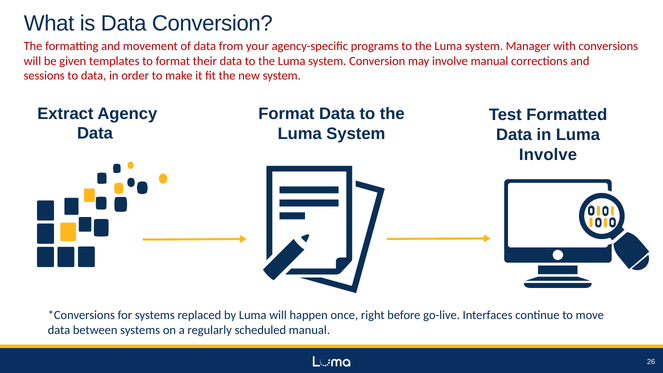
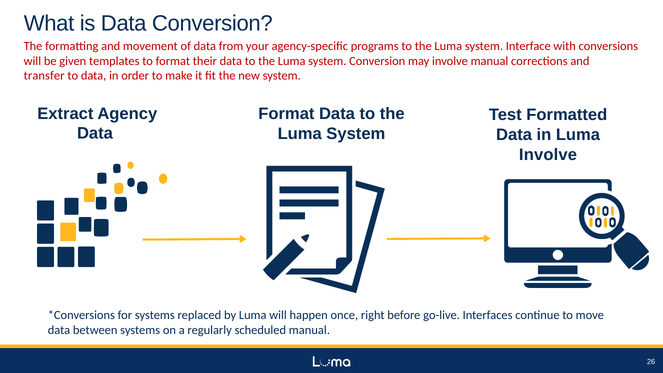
Manager: Manager -> Interface (528, 46)
sessions: sessions -> transfer (44, 76)
